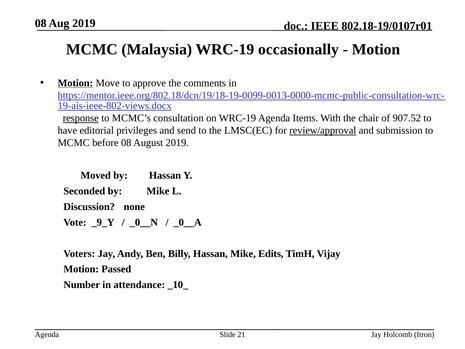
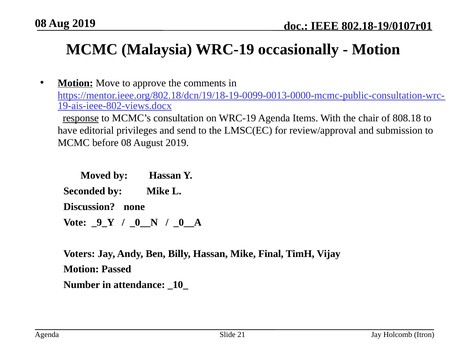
907.52: 907.52 -> 808.18 (407, 118)
review/approval underline: present -> none (323, 130)
Edits: Edits -> Final (271, 253)
